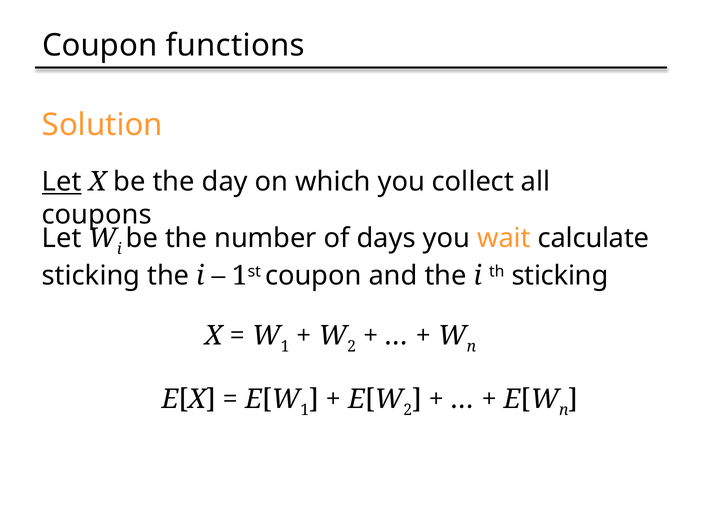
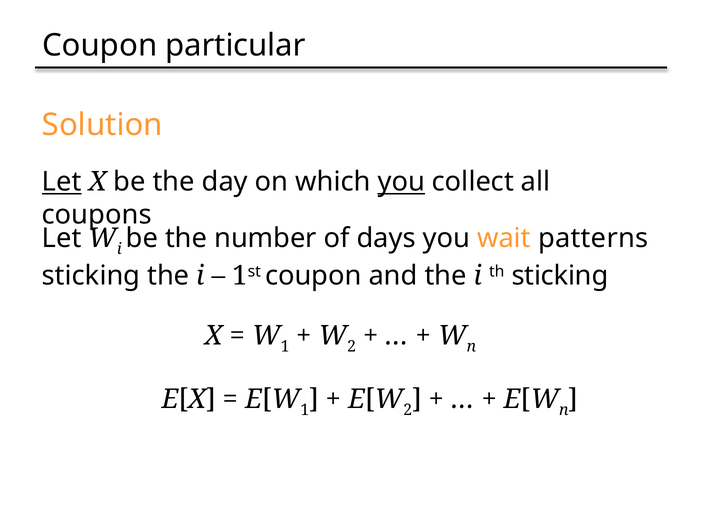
functions: functions -> particular (235, 45)
you underline: none -> present (401, 182)
calculate: calculate -> patterns (593, 238)
